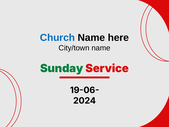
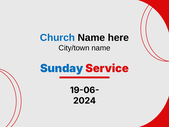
Sunday colour: green -> blue (62, 68)
